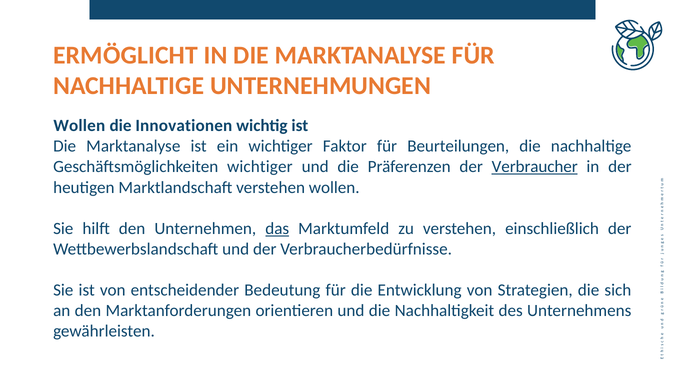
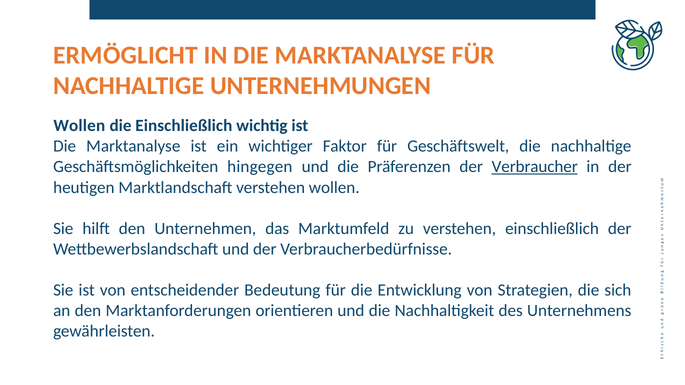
die Innovationen: Innovationen -> Einschließlich (184, 126)
Beurteilungen: Beurteilungen -> Geschäftswelt (458, 146)
Geschäftsmöglichkeiten wichtiger: wichtiger -> hingegen (260, 167)
das underline: present -> none (277, 229)
